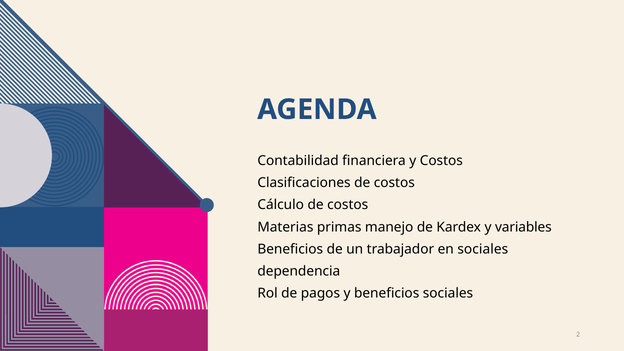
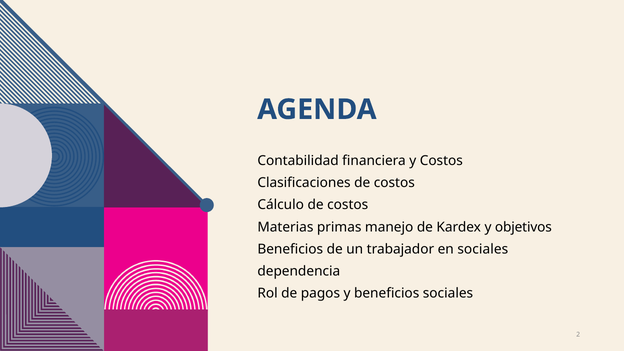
variables: variables -> objetivos (523, 227)
